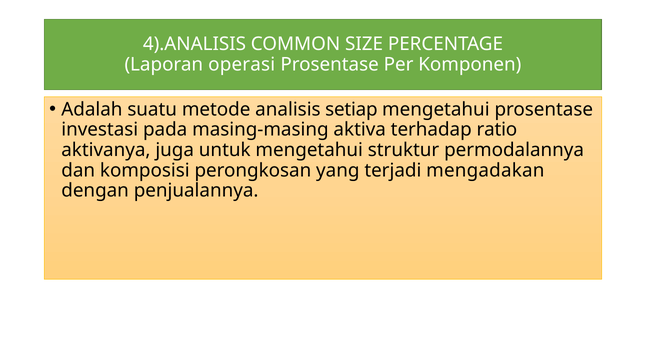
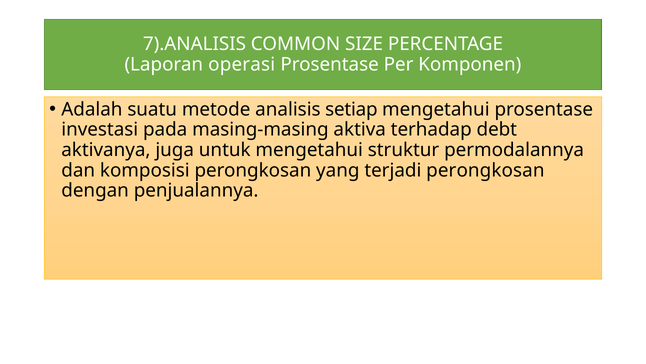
4).ANALISIS: 4).ANALISIS -> 7).ANALISIS (194, 44)
ratio: ratio -> debt (497, 129)
terjadi mengadakan: mengadakan -> perongkosan (485, 170)
